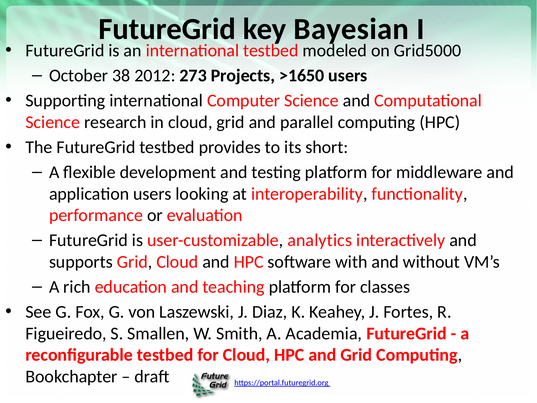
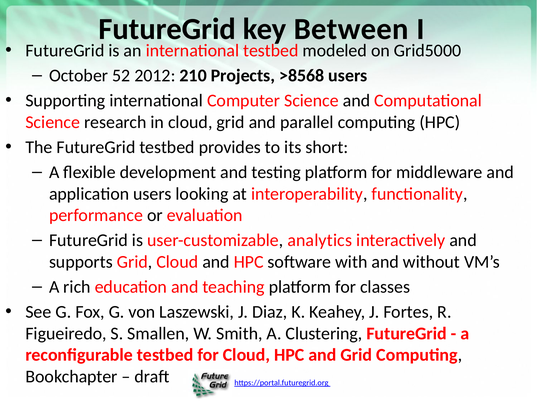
Bayesian: Bayesian -> Between (351, 29)
38: 38 -> 52 (121, 76)
273: 273 -> 210 (193, 76)
>1650: >1650 -> >8568 (302, 76)
Academia: Academia -> Clustering (324, 333)
